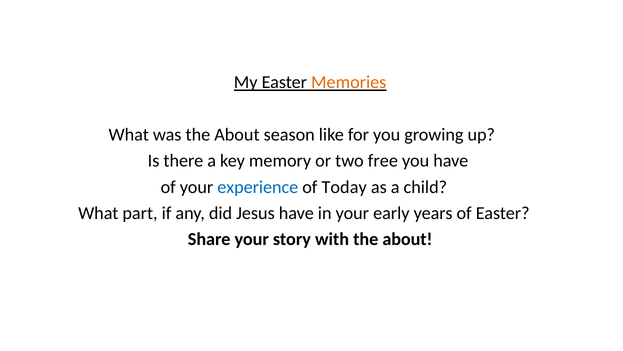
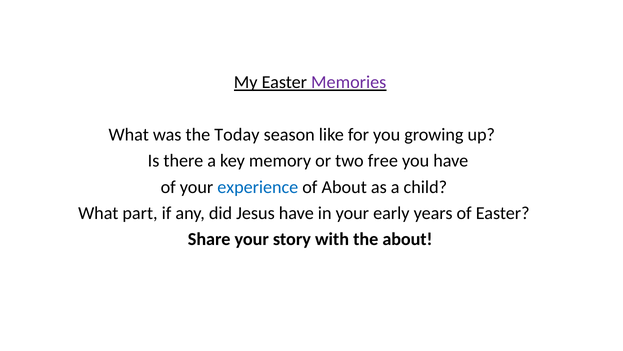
Memories colour: orange -> purple (349, 82)
was the About: About -> Today (237, 135)
of Today: Today -> About (344, 187)
